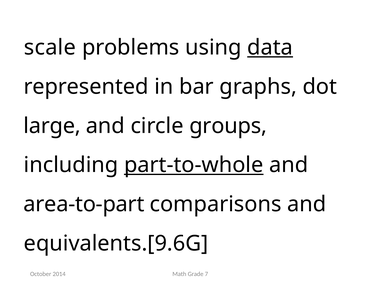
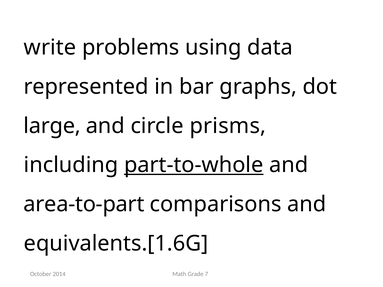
scale: scale -> write (50, 47)
data underline: present -> none (270, 47)
groups: groups -> prisms (228, 126)
equivalents.[9.6G: equivalents.[9.6G -> equivalents.[1.6G (116, 244)
